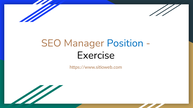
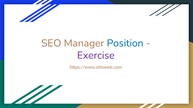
Exercise colour: black -> purple (96, 56)
